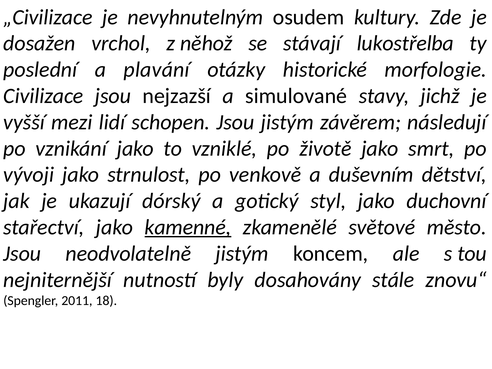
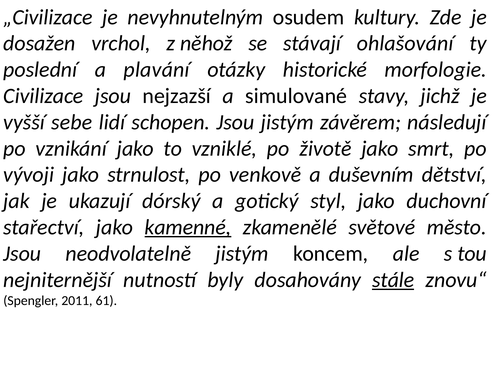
lukostřelba: lukostřelba -> ohlašování (405, 43)
mezi: mezi -> sebe (72, 122)
stále underline: none -> present (393, 280)
18: 18 -> 61 (106, 301)
